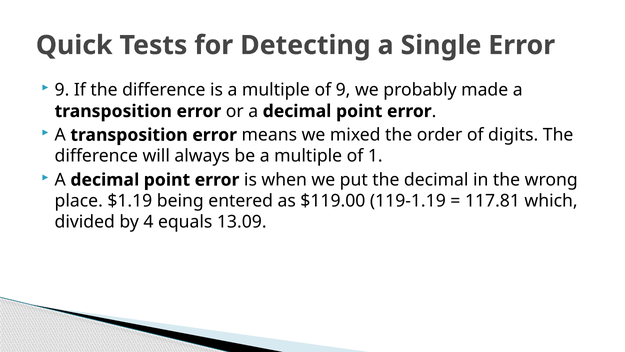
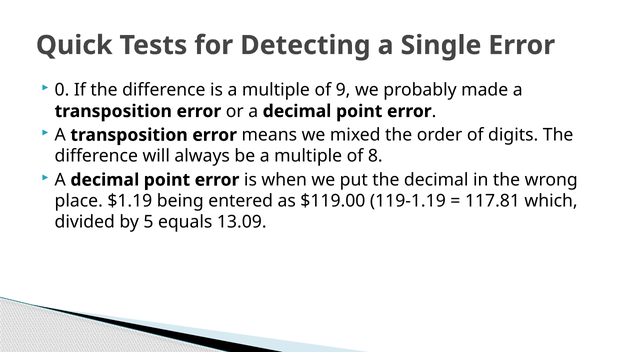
9: 9 -> 0 (62, 90)
1: 1 -> 8 (375, 156)
4: 4 -> 5 (148, 222)
